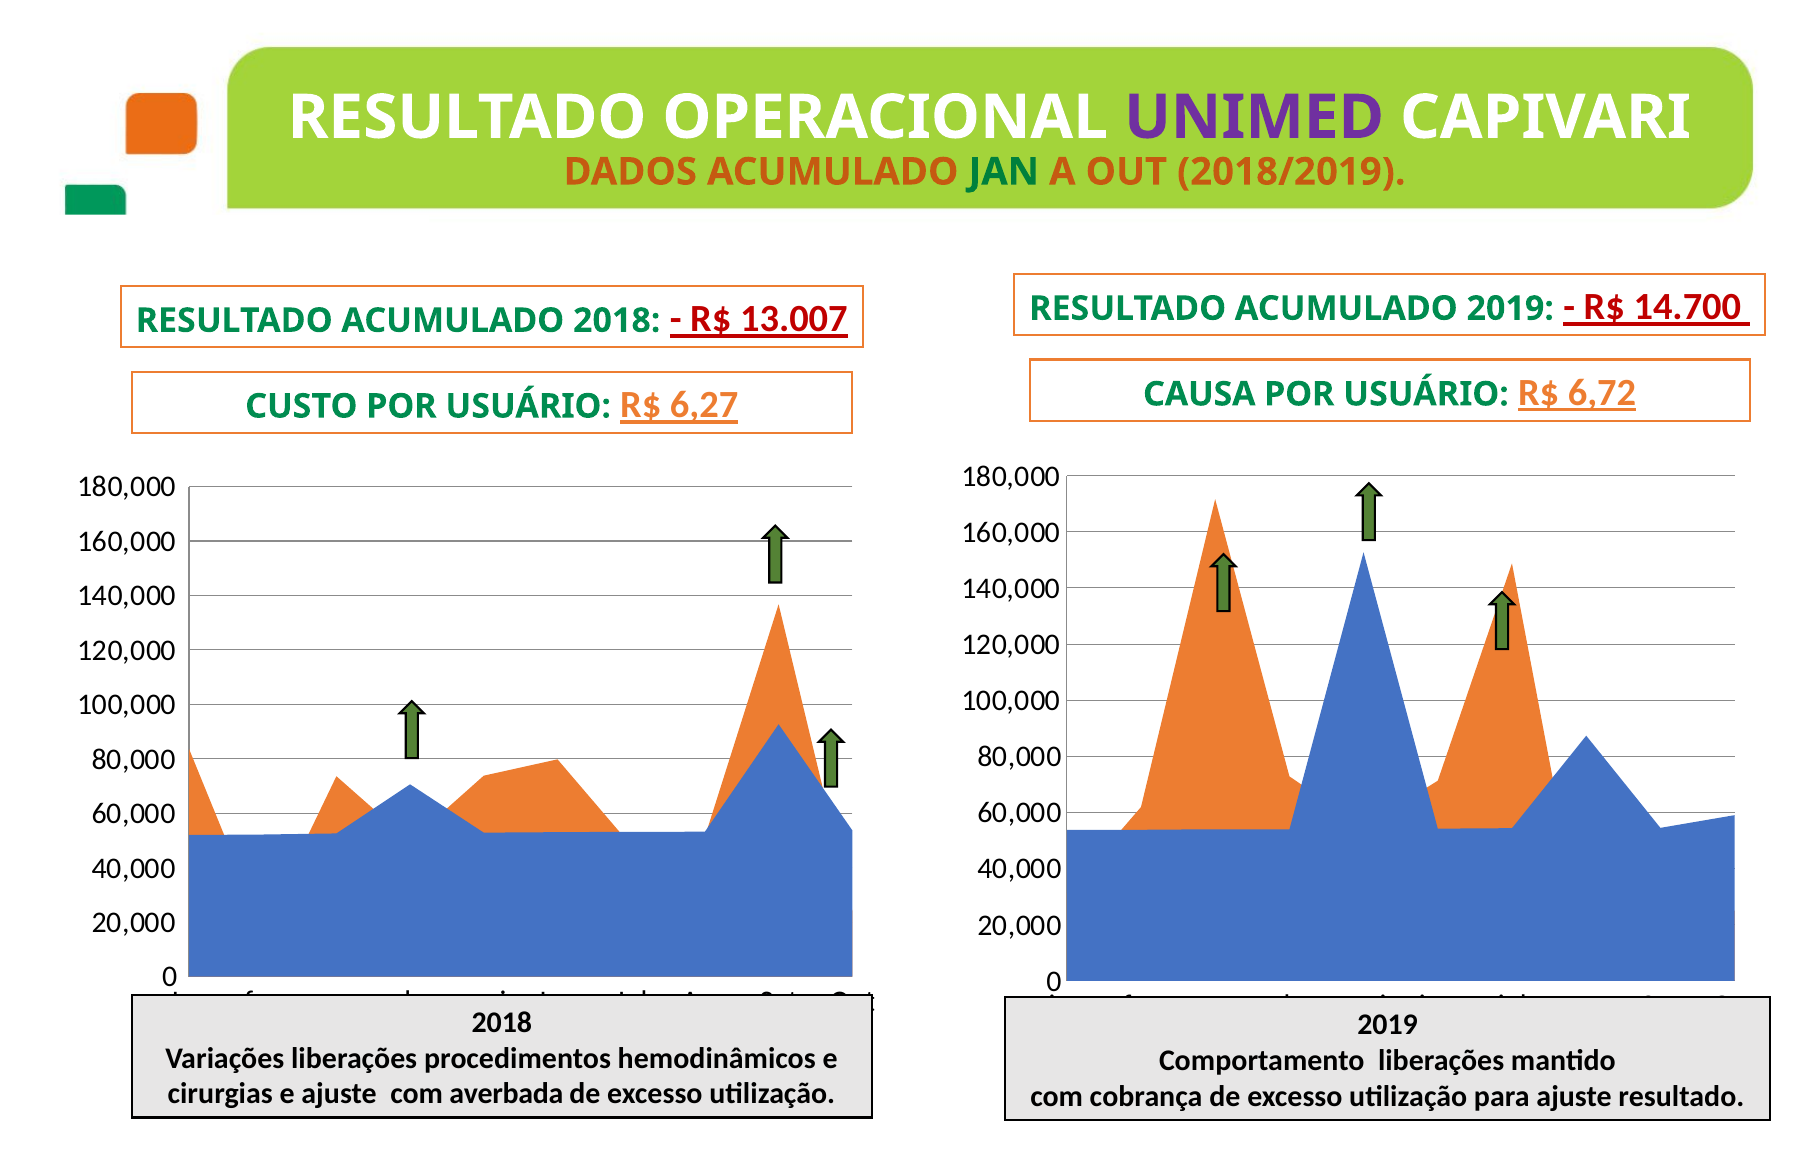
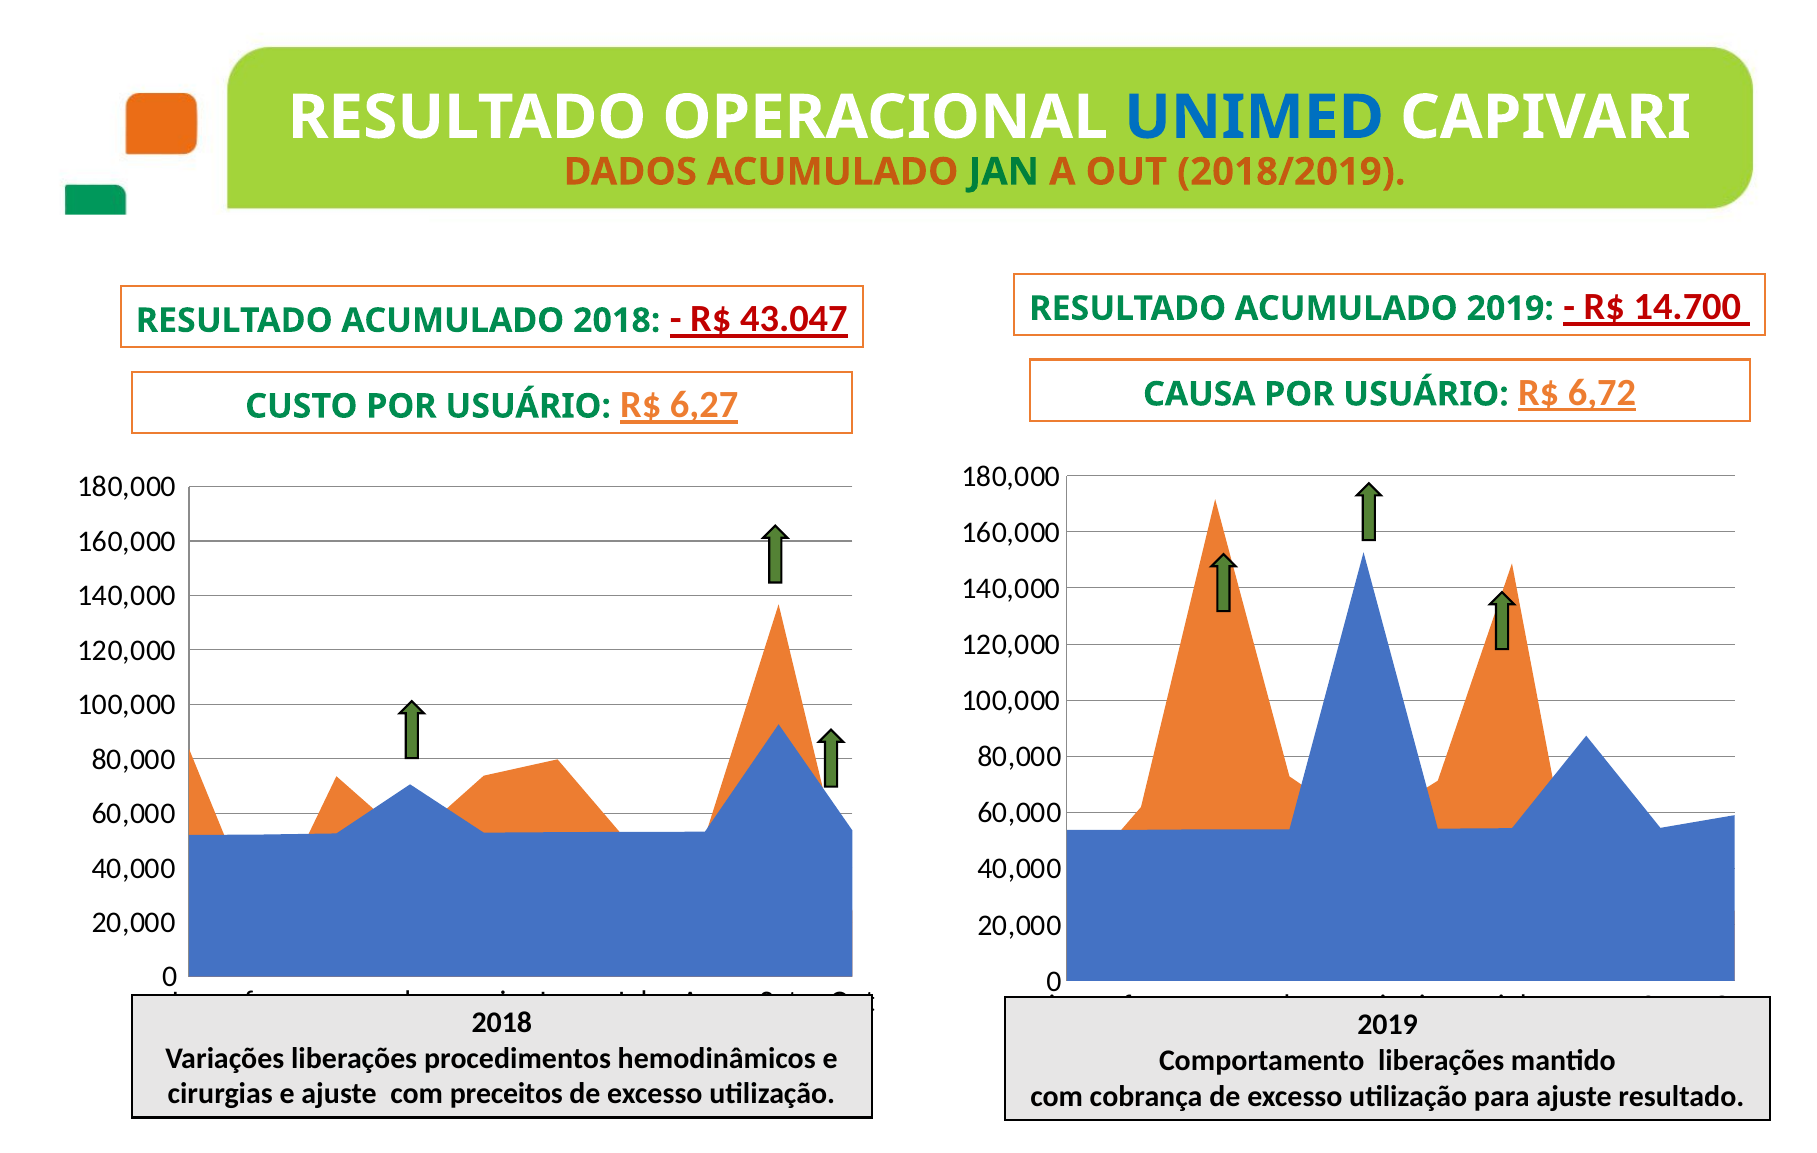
UNIMED colour: purple -> blue (1254, 118)
13.007: 13.007 -> 43.047 (794, 319)
averbada: averbada -> preceitos (506, 1095)
